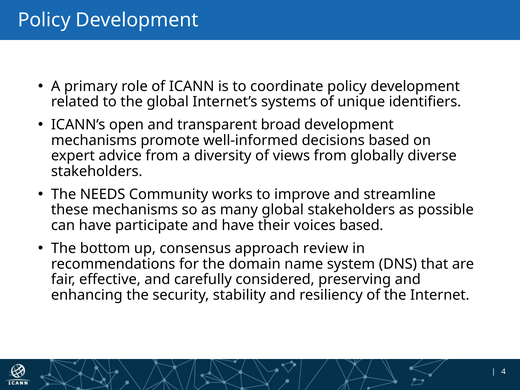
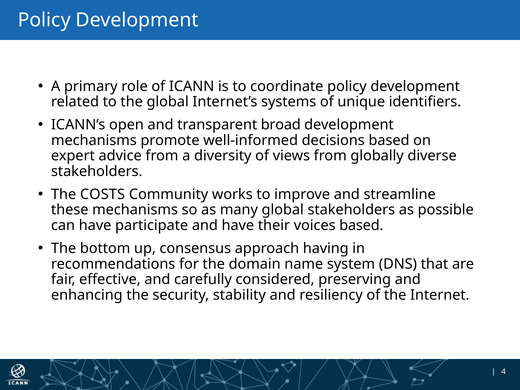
NEEDS: NEEDS -> COSTS (102, 194)
review: review -> having (326, 248)
